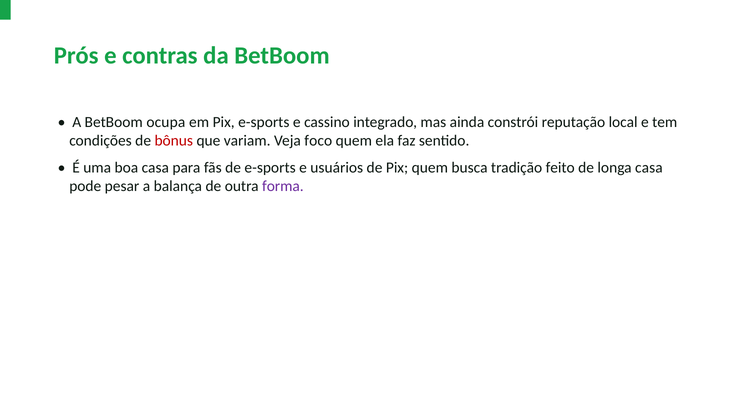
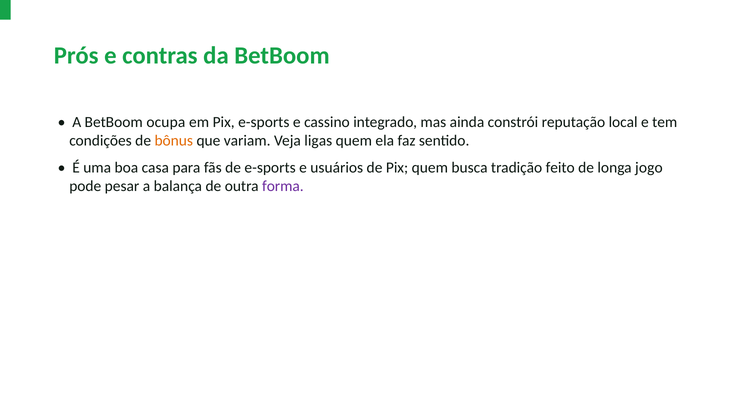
bônus colour: red -> orange (174, 141)
foco: foco -> ligas (318, 141)
longa casa: casa -> jogo (649, 168)
